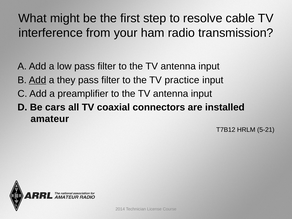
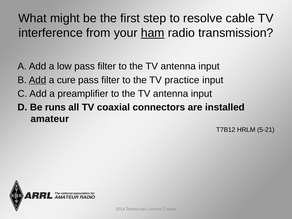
ham underline: none -> present (153, 33)
they: they -> cure (66, 80)
cars: cars -> runs (55, 107)
